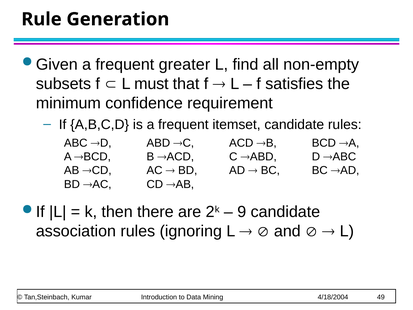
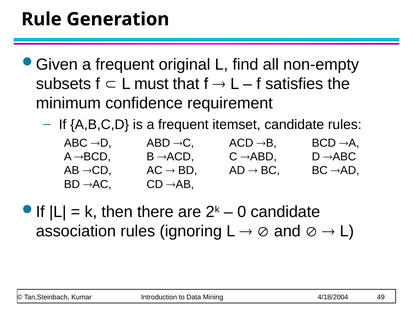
greater: greater -> original (185, 64)
9: 9 -> 0 (242, 212)
